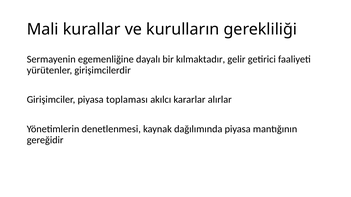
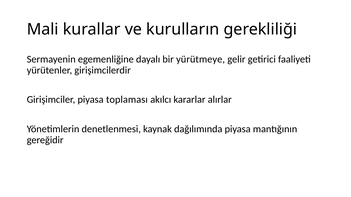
kılmaktadır: kılmaktadır -> yürütmeye (201, 59)
